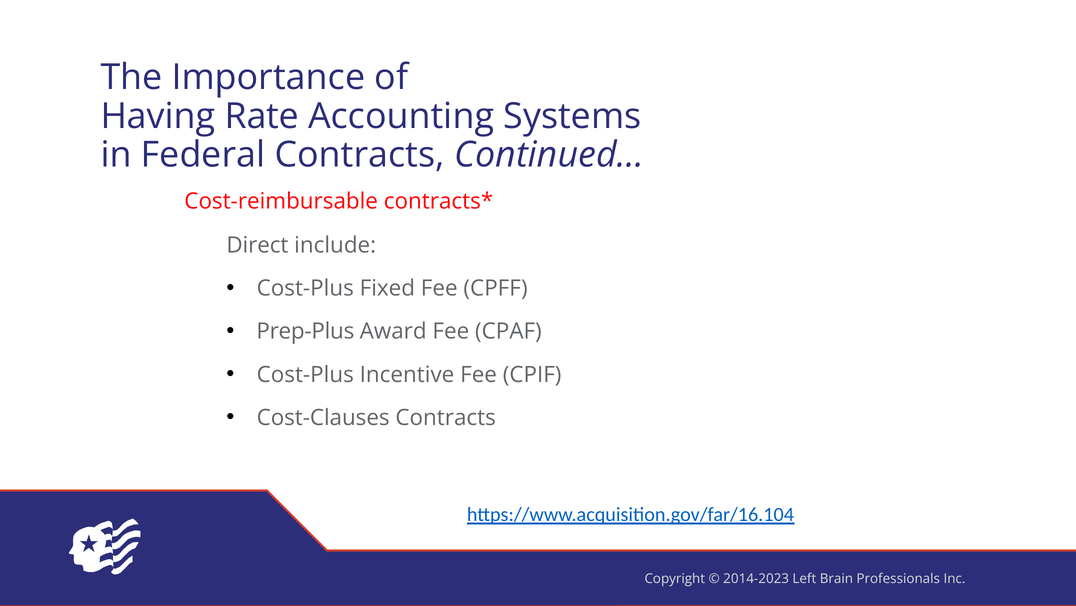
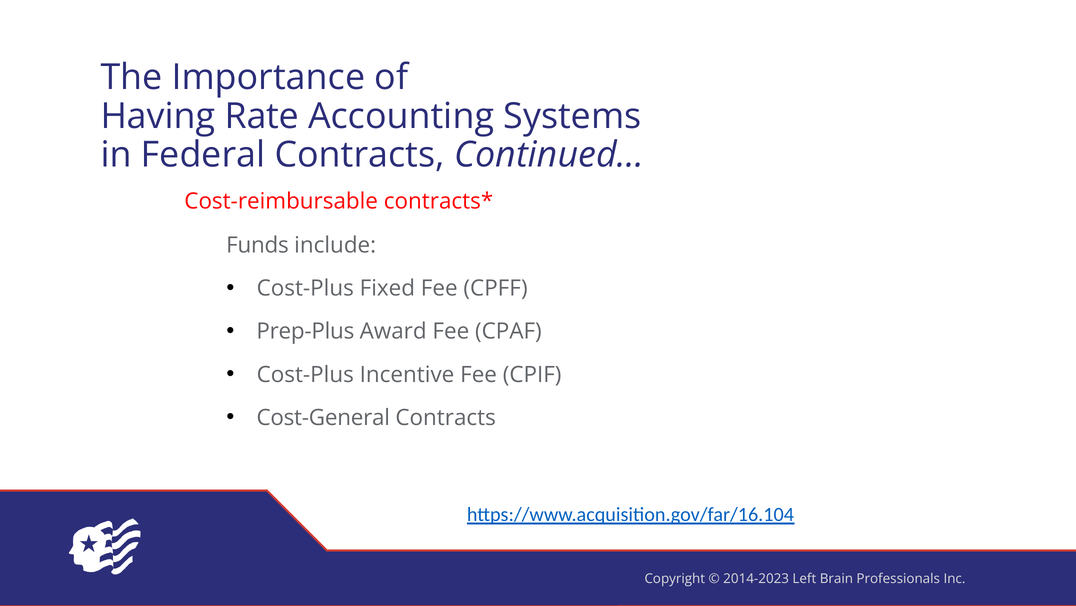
Direct: Direct -> Funds (257, 245)
Cost-Clauses: Cost-Clauses -> Cost-General (323, 417)
